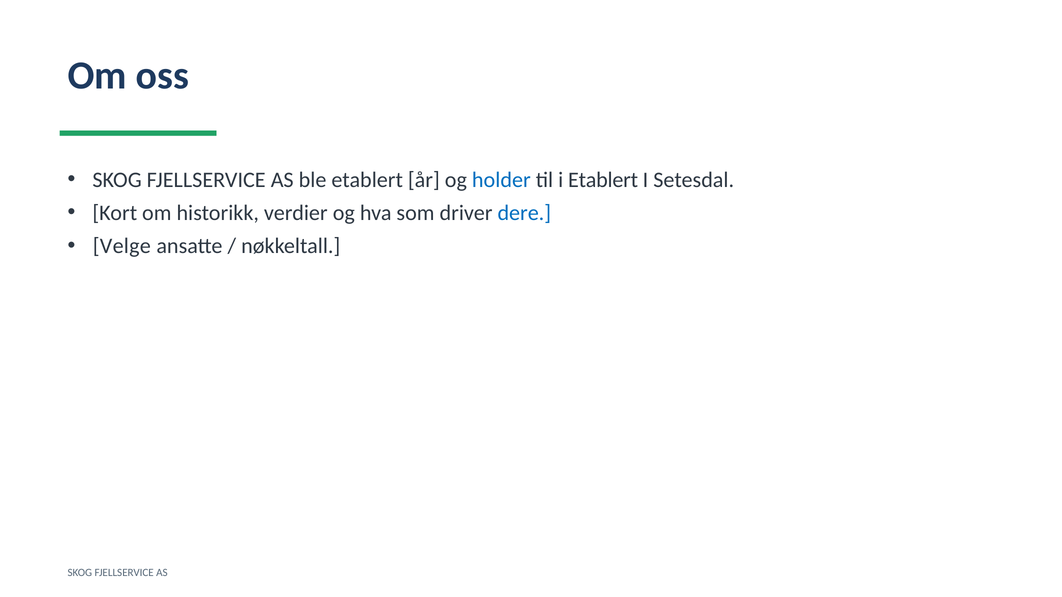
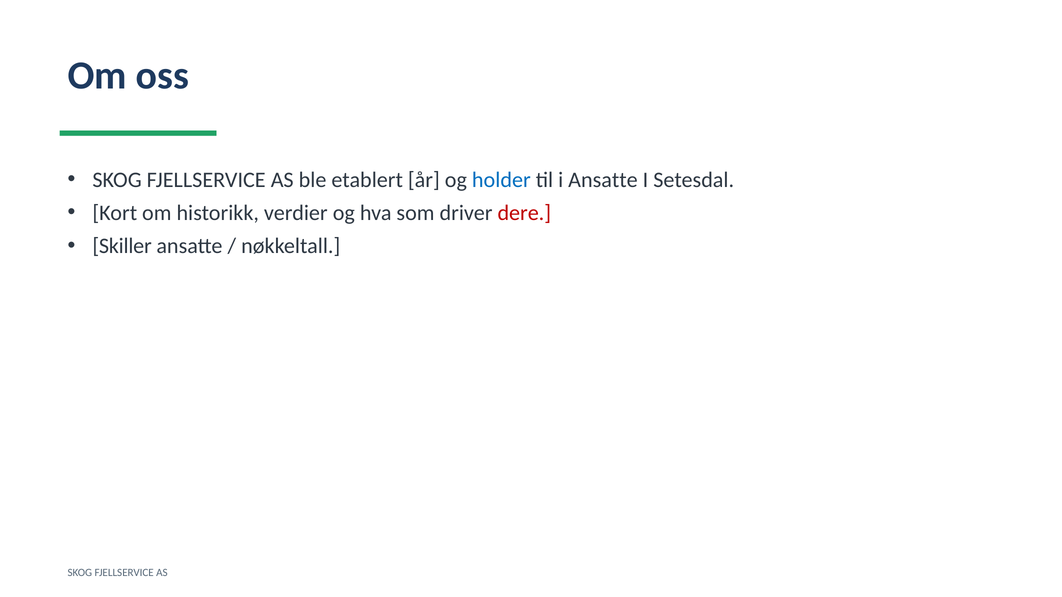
i Etablert: Etablert -> Ansatte (603, 180)
dere colour: blue -> red (524, 213)
Velge: Velge -> Skiller (122, 246)
